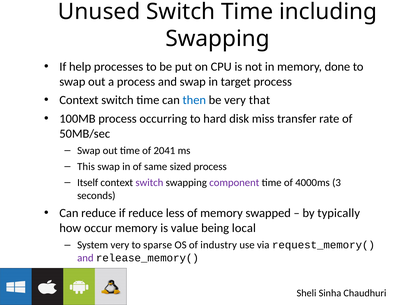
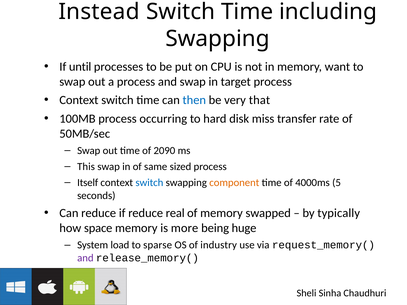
Unused: Unused -> Instead (99, 12)
help: help -> until (80, 67)
done: done -> want (337, 67)
2041: 2041 -> 2090 (164, 151)
switch colour: purple -> blue (149, 183)
component colour: purple -> orange (234, 183)
3: 3 -> 5 (337, 183)
less: less -> real (175, 213)
occur: occur -> space (98, 228)
value: value -> more (185, 228)
local: local -> huge (244, 228)
System very: very -> load (120, 245)
